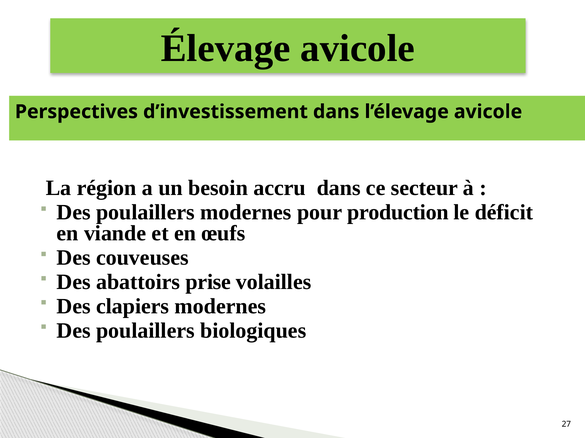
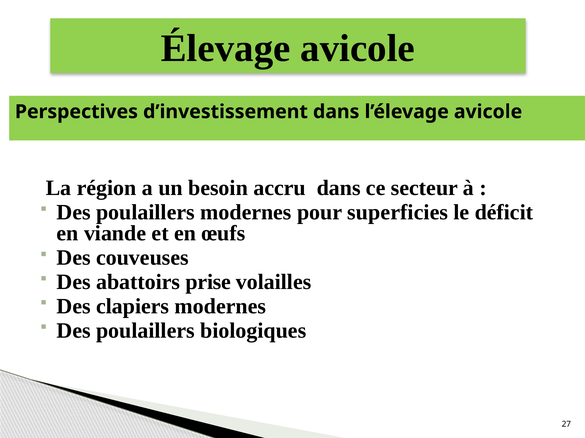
production: production -> superficies (398, 213)
